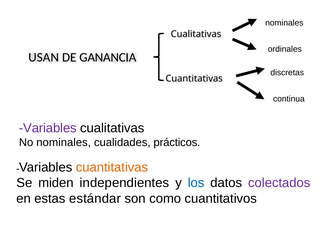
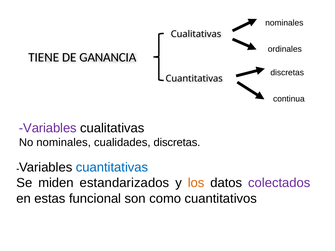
USAN: USAN -> TIENE (44, 57)
cualidades prácticos: prácticos -> discretas (177, 143)
cuantitativas colour: orange -> blue (112, 167)
independientes: independientes -> estandarizados (124, 183)
los colour: blue -> orange (196, 183)
estándar: estándar -> funcional (95, 199)
